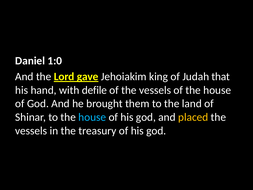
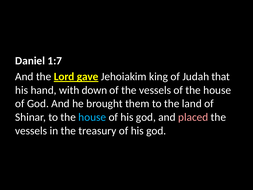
1:0: 1:0 -> 1:7 (55, 61)
defile: defile -> down (94, 90)
placed colour: yellow -> pink (193, 117)
